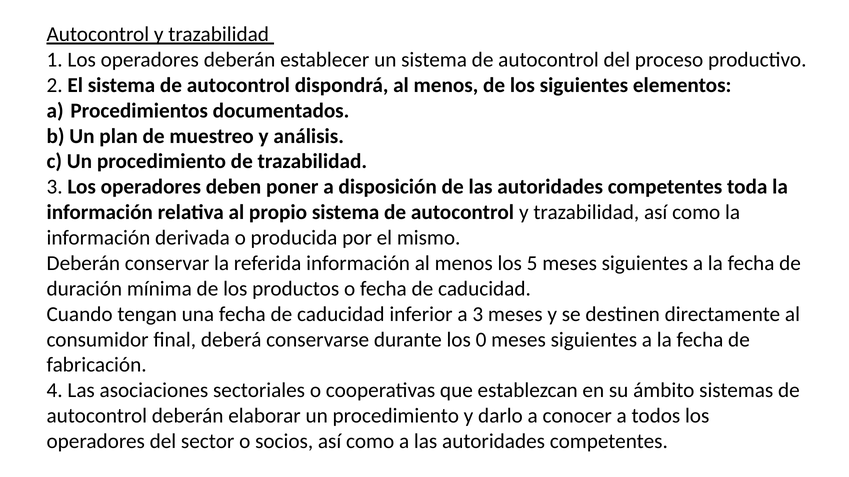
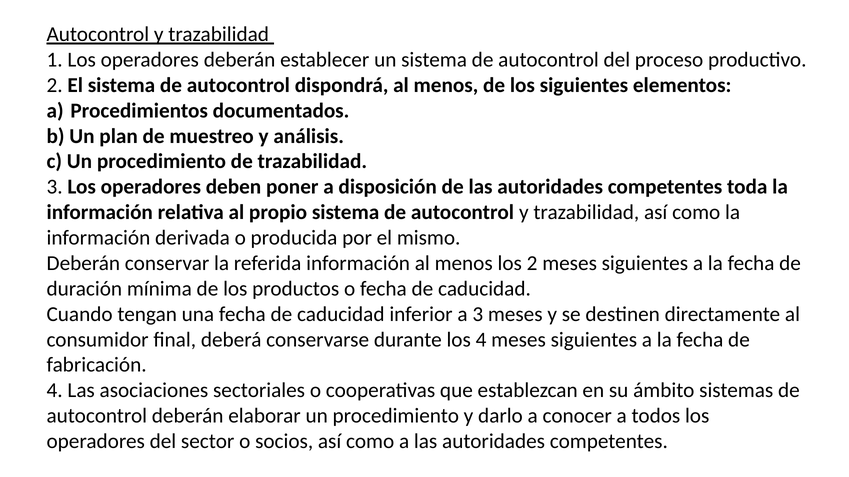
los 5: 5 -> 2 (532, 264)
los 0: 0 -> 4 (481, 340)
